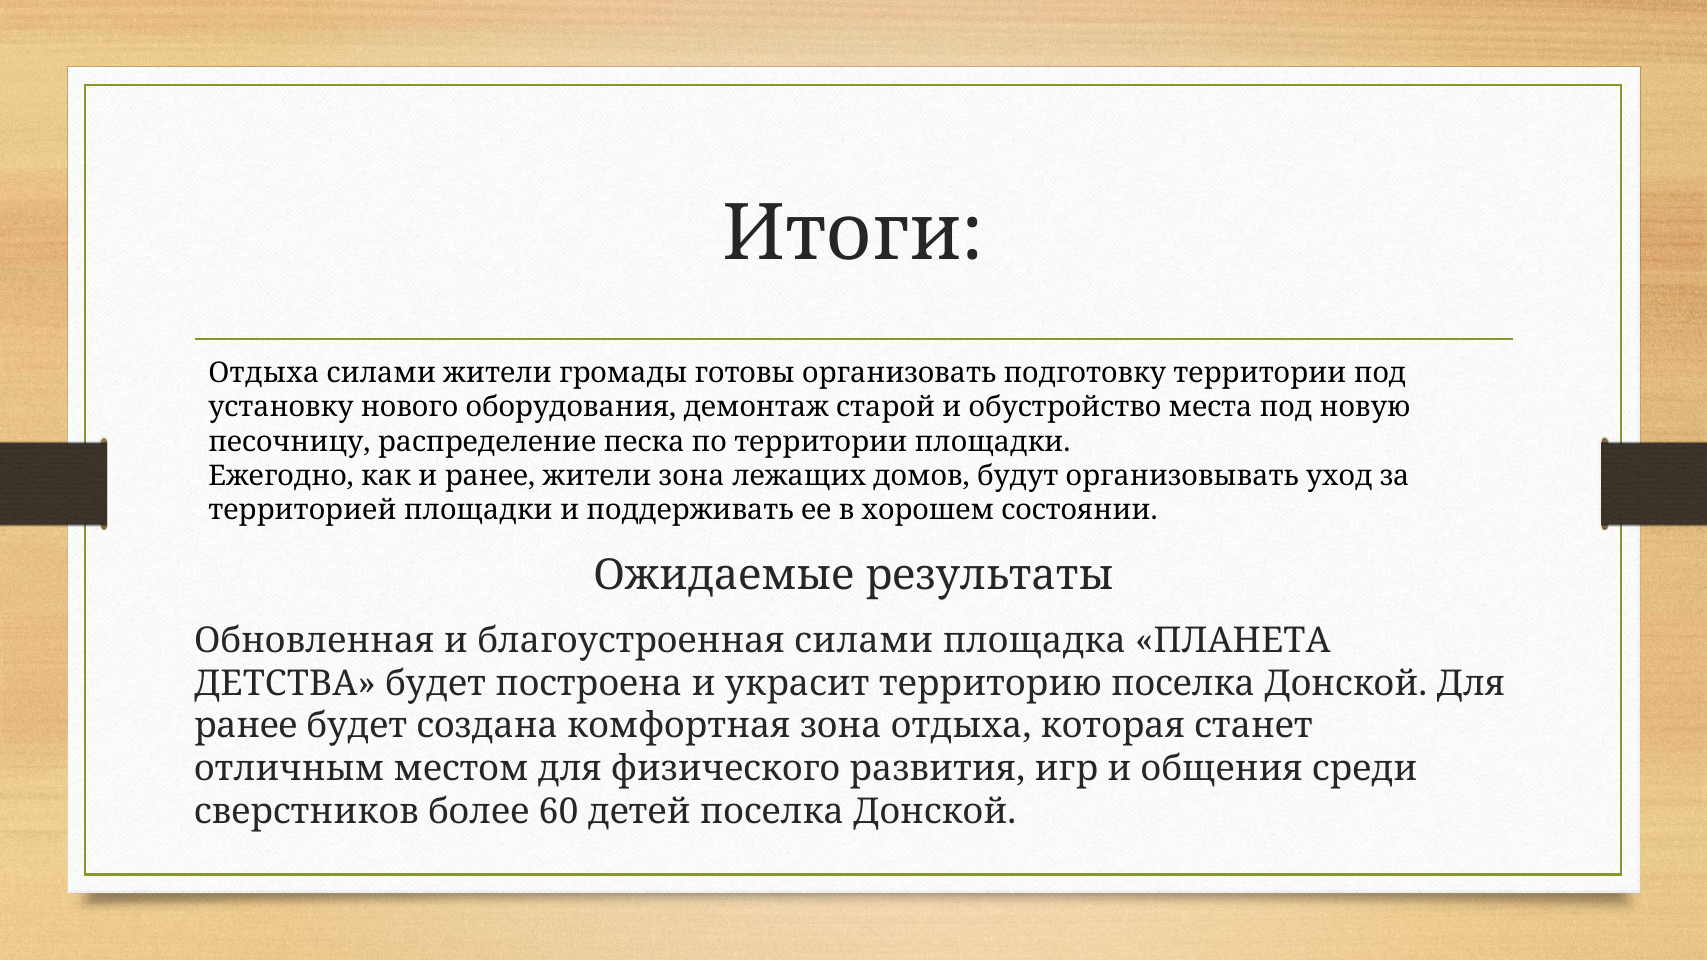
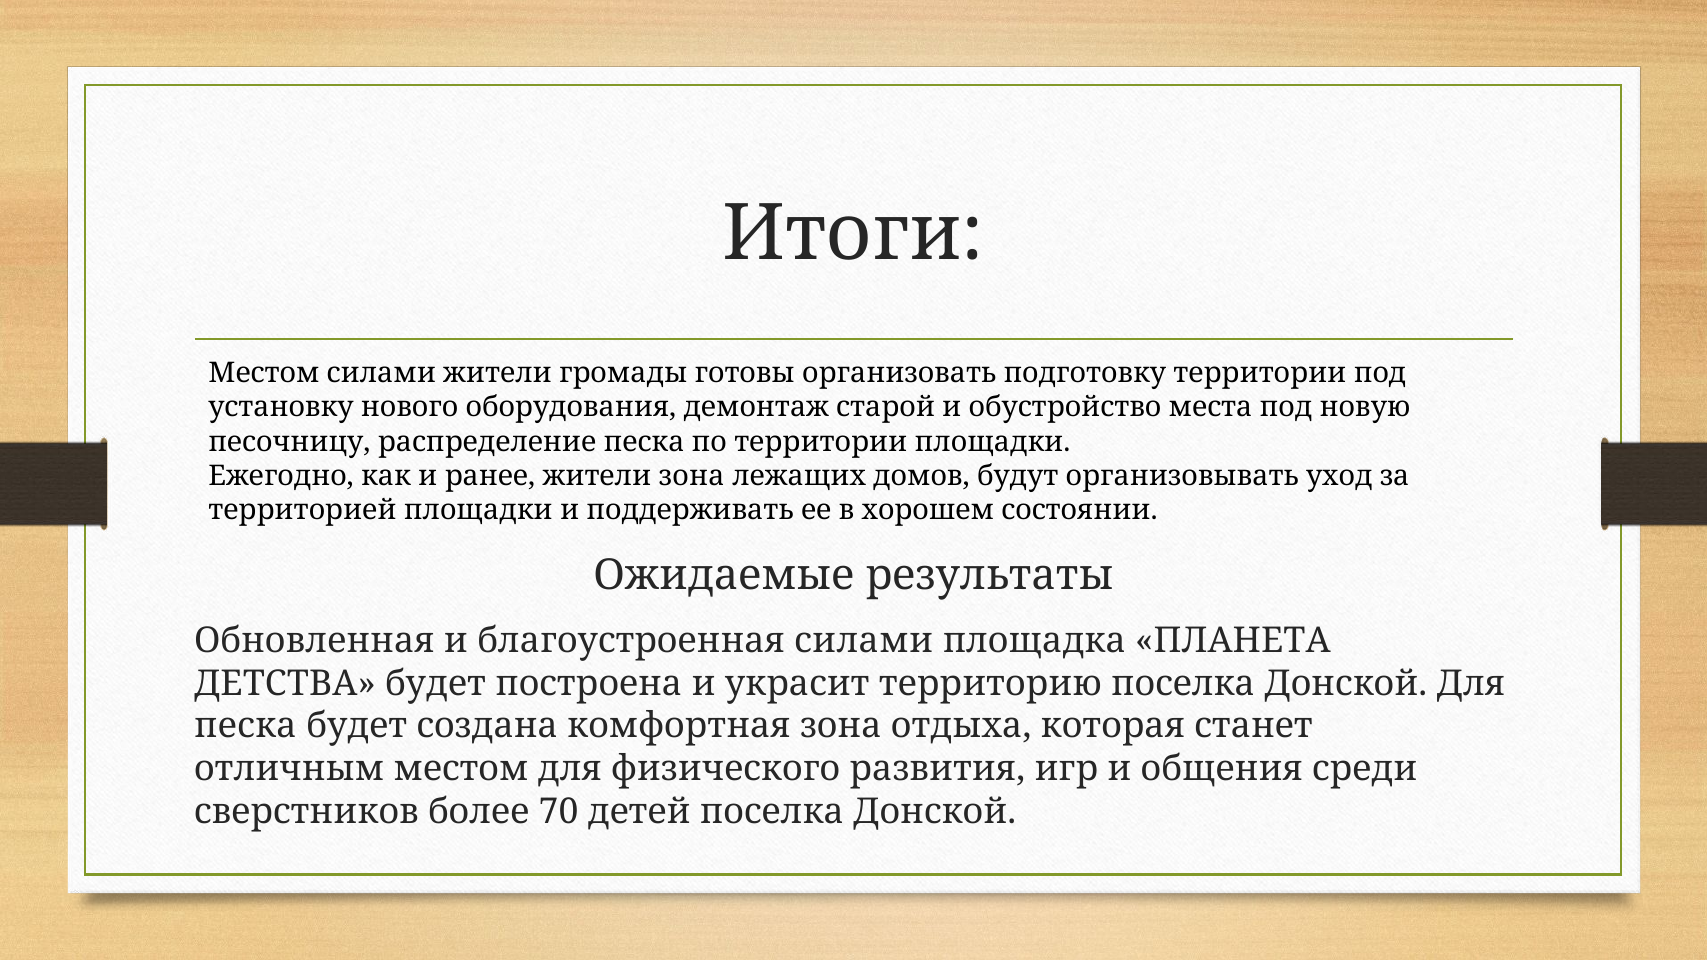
Отдыха: Отдыха -> Местом (264, 374)
ранее: ранее -> песка (245, 726)
60: 60 -> 70 (558, 812)
